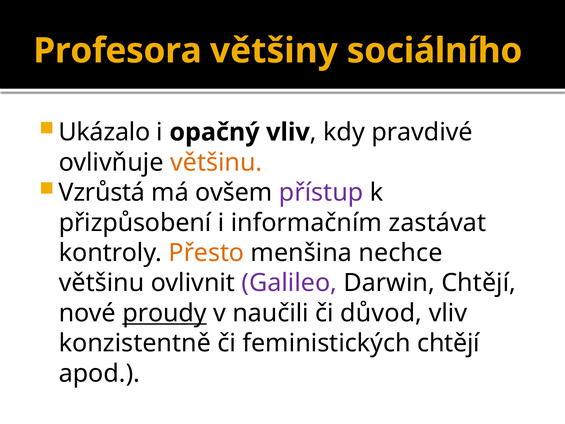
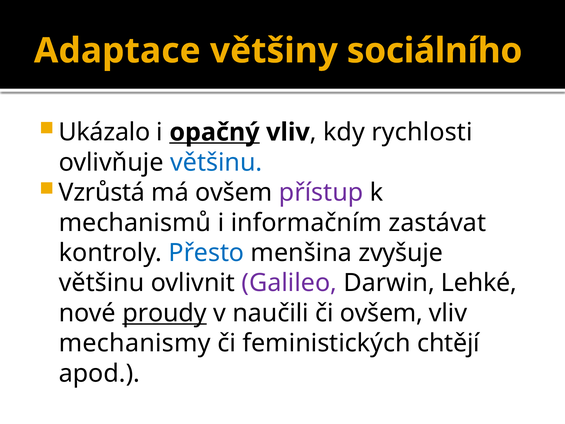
Profesora: Profesora -> Adaptace (117, 51)
opačný underline: none -> present (214, 132)
pravdivé: pravdivé -> rychlosti (422, 132)
většinu colour: orange -> blue (216, 162)
přizpůsobení: přizpůsobení -> mechanismů (135, 223)
Přesto colour: orange -> blue (206, 253)
nechce: nechce -> zvyšuje (401, 253)
Darwin Chtějí: Chtějí -> Lehké (479, 283)
či důvod: důvod -> ovšem (381, 313)
konzistentně: konzistentně -> mechanismy (135, 343)
